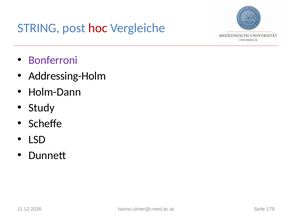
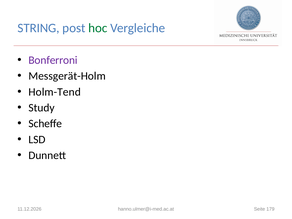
hoc colour: red -> green (98, 28)
Addressing-Holm: Addressing-Holm -> Messgerät-Holm (67, 76)
Holm-Dann: Holm-Dann -> Holm-Tend (55, 92)
